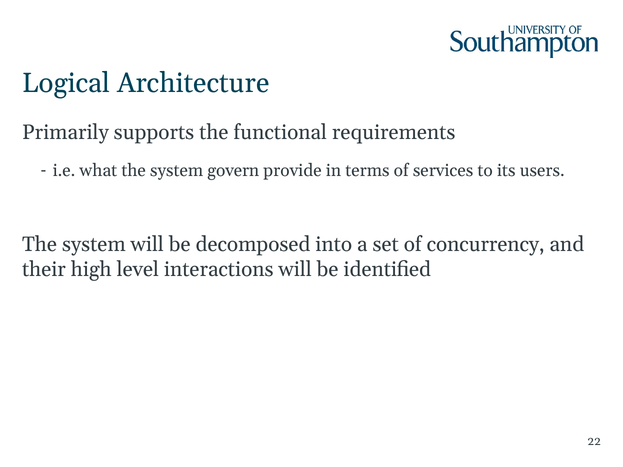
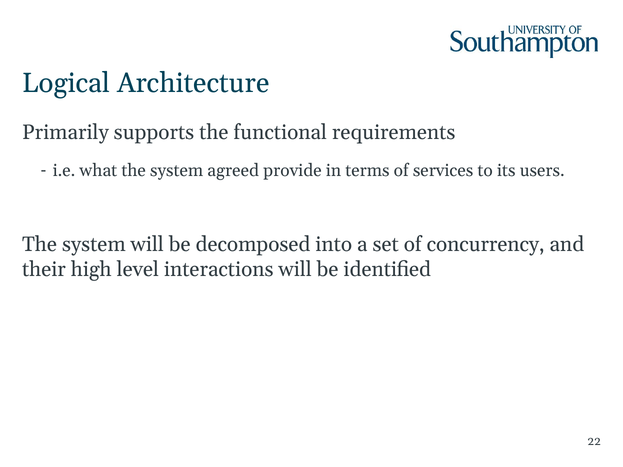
govern: govern -> agreed (233, 170)
